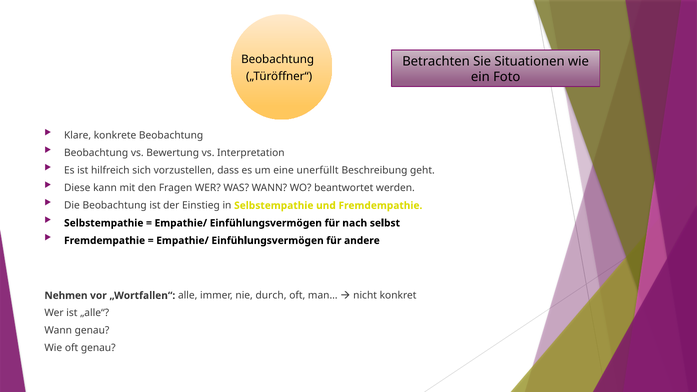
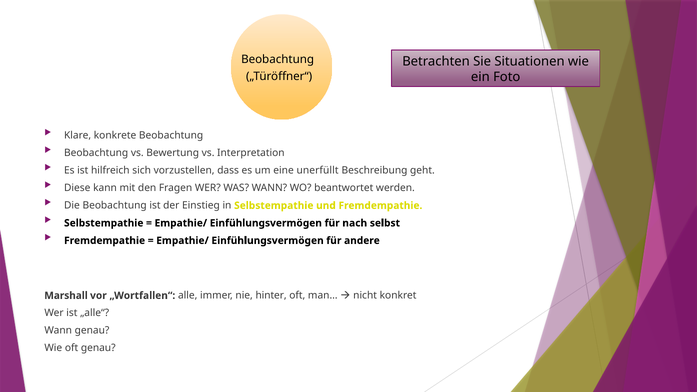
Nehmen: Nehmen -> Marshall (66, 296)
durch: durch -> hinter (271, 296)
